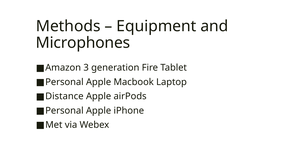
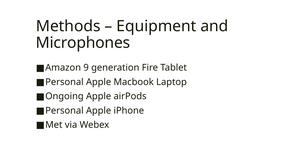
3: 3 -> 9 (86, 68)
Distance: Distance -> Ongoing (64, 96)
